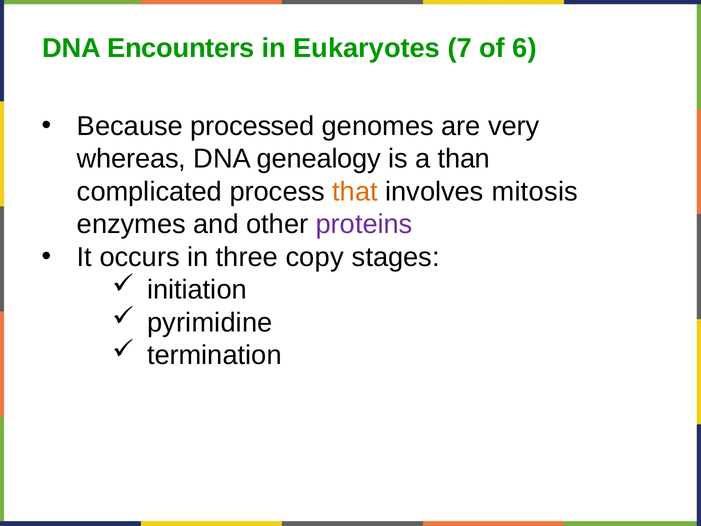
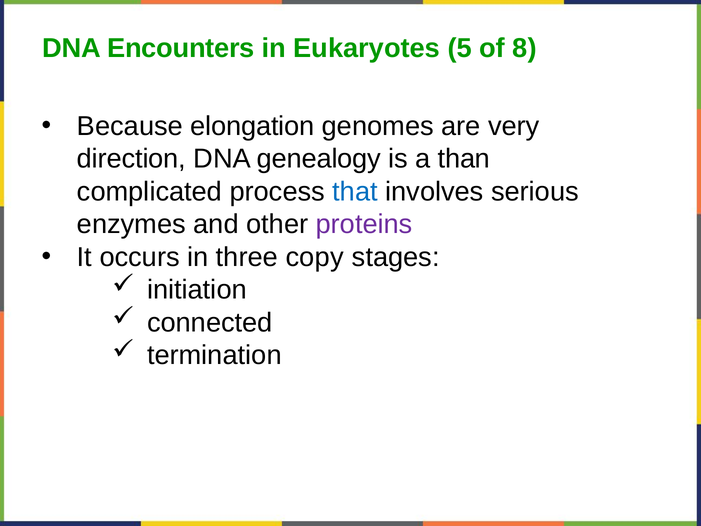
7: 7 -> 5 (460, 48)
6: 6 -> 8 (524, 48)
processed: processed -> elongation (252, 126)
whereas: whereas -> direction (131, 159)
that colour: orange -> blue (355, 192)
mitosis: mitosis -> serious (535, 192)
pyrimidine: pyrimidine -> connected (210, 323)
